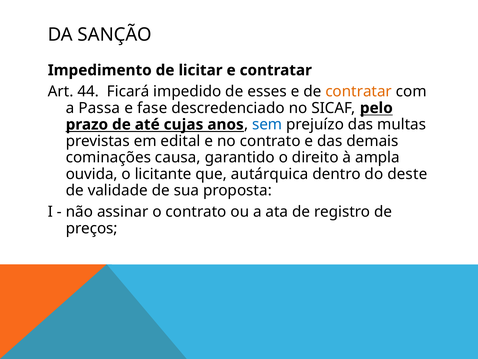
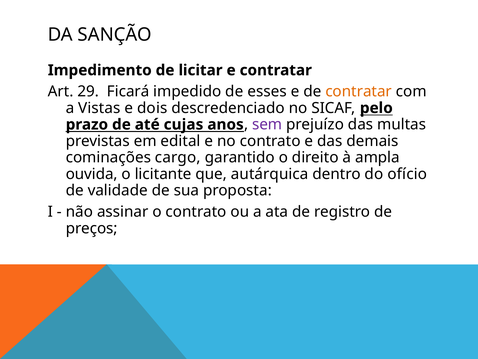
44: 44 -> 29 (88, 91)
Passa: Passa -> Vistas (99, 108)
fase: fase -> dois (152, 108)
sem colour: blue -> purple (267, 124)
causa: causa -> cargo (178, 157)
deste: deste -> ofício (407, 174)
